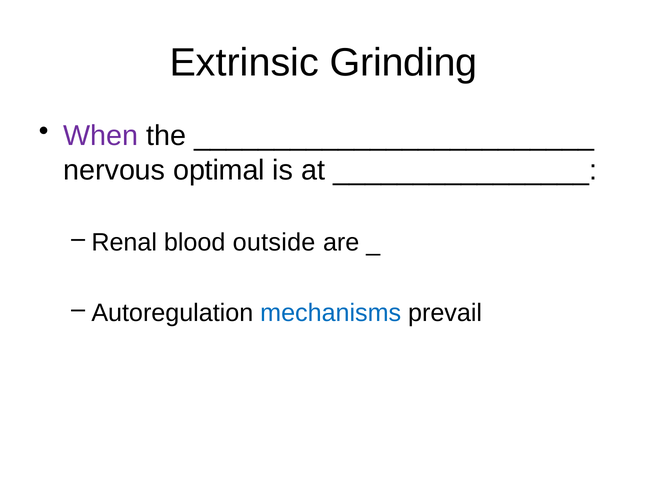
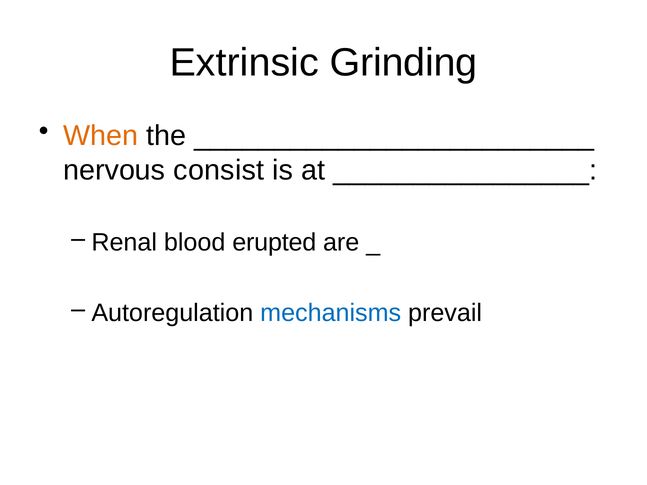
When colour: purple -> orange (101, 136)
optimal: optimal -> consist (219, 170)
outside: outside -> erupted (274, 243)
